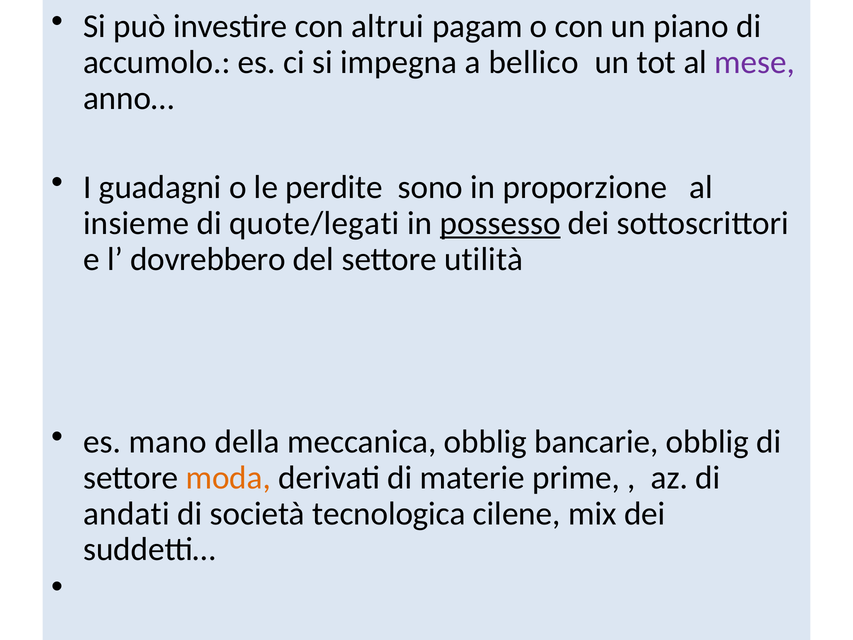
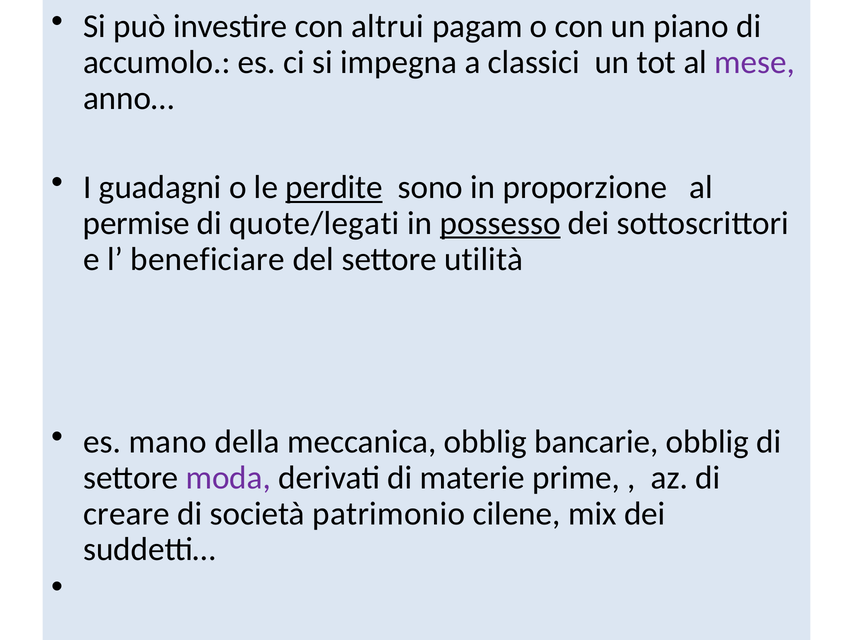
bellico: bellico -> classici (534, 62)
perdite underline: none -> present (334, 187)
insieme: insieme -> permise (136, 223)
dovrebbero: dovrebbero -> beneficiare (208, 259)
moda colour: orange -> purple (228, 478)
andati: andati -> creare (127, 513)
tecnologica: tecnologica -> patrimonio (389, 513)
